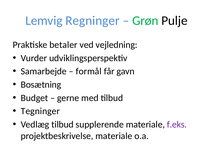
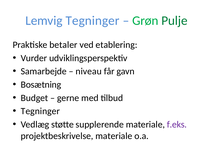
Lemvig Regninger: Regninger -> Tegninger (93, 21)
Pulje colour: black -> green (174, 21)
vejledning: vejledning -> etablering (117, 45)
formål: formål -> niveau (89, 71)
Vedlæg tilbud: tilbud -> støtte (63, 124)
